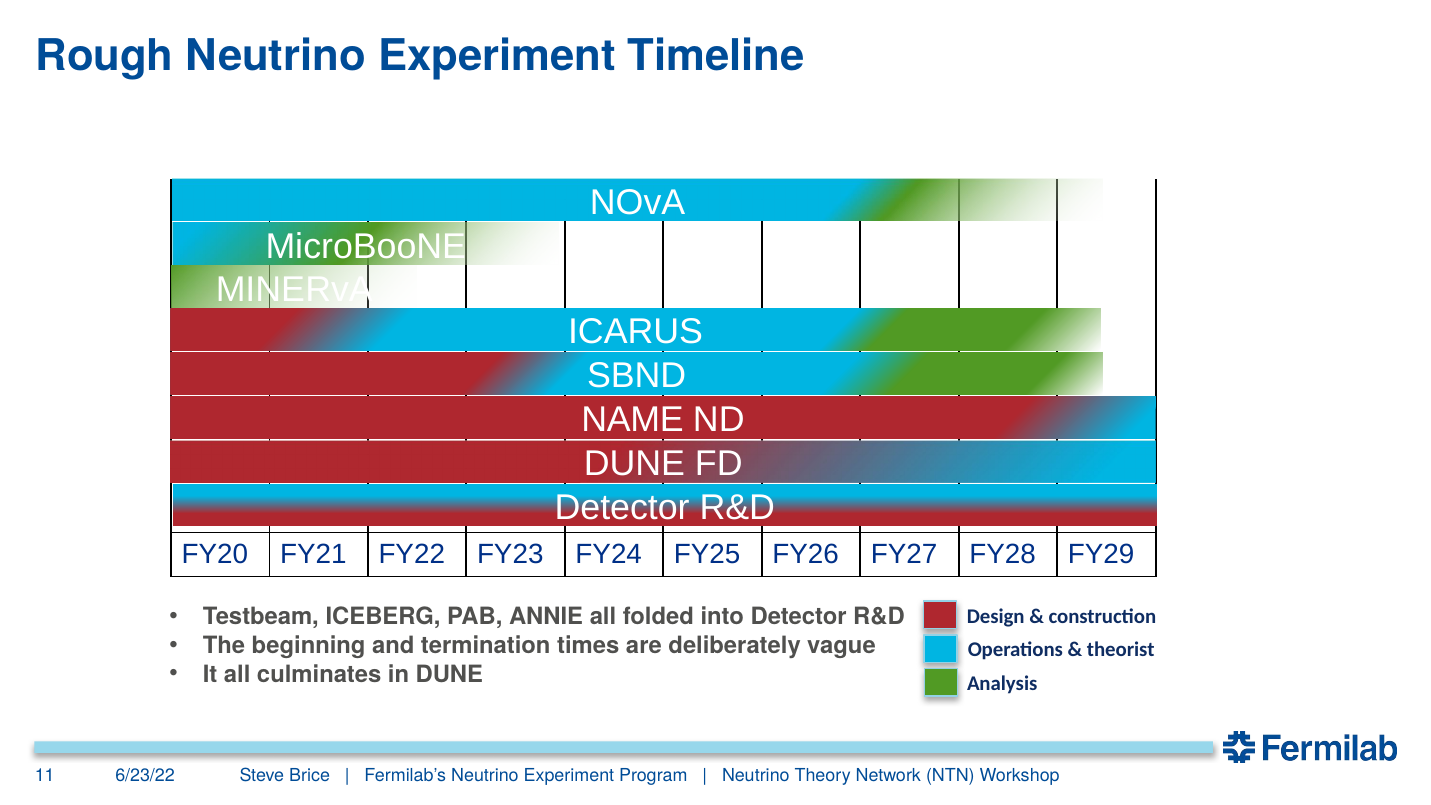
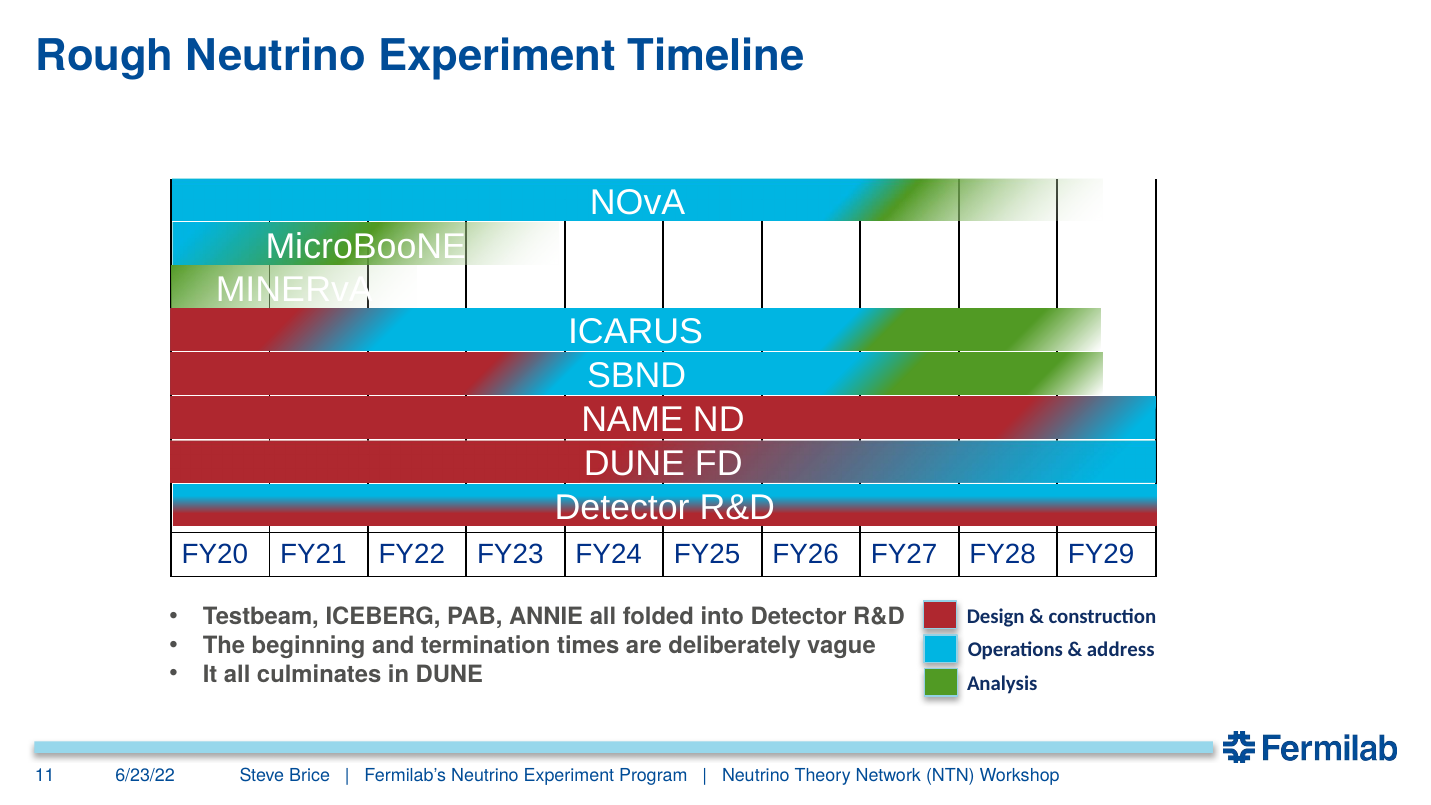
theorist: theorist -> address (1121, 650)
